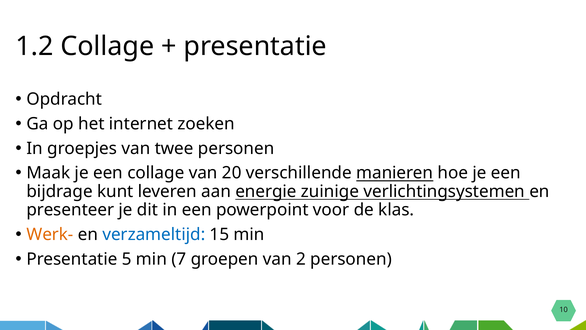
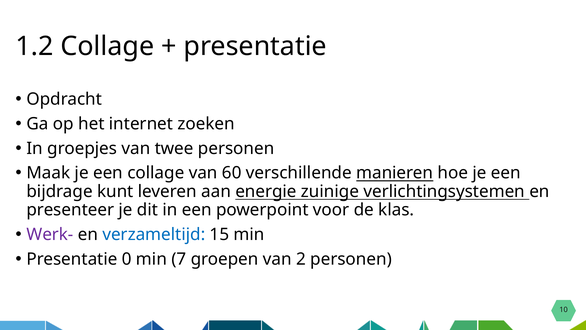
20: 20 -> 60 (232, 173)
Werk- colour: orange -> purple (50, 234)
5: 5 -> 0 (127, 259)
